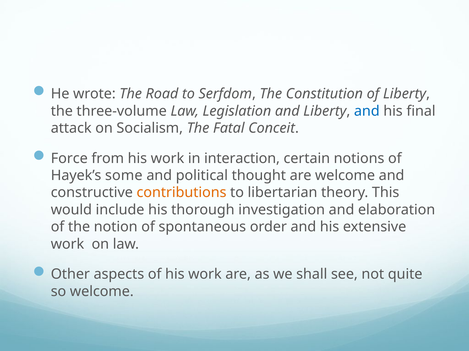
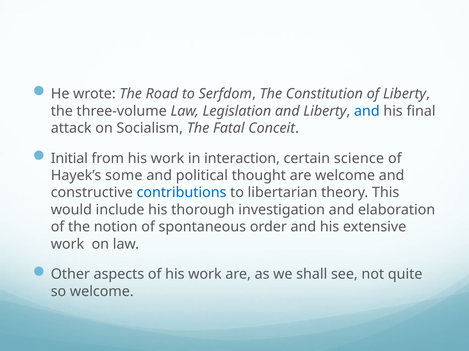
Force: Force -> Initial (69, 159)
notions: notions -> science (359, 159)
contributions colour: orange -> blue (181, 193)
